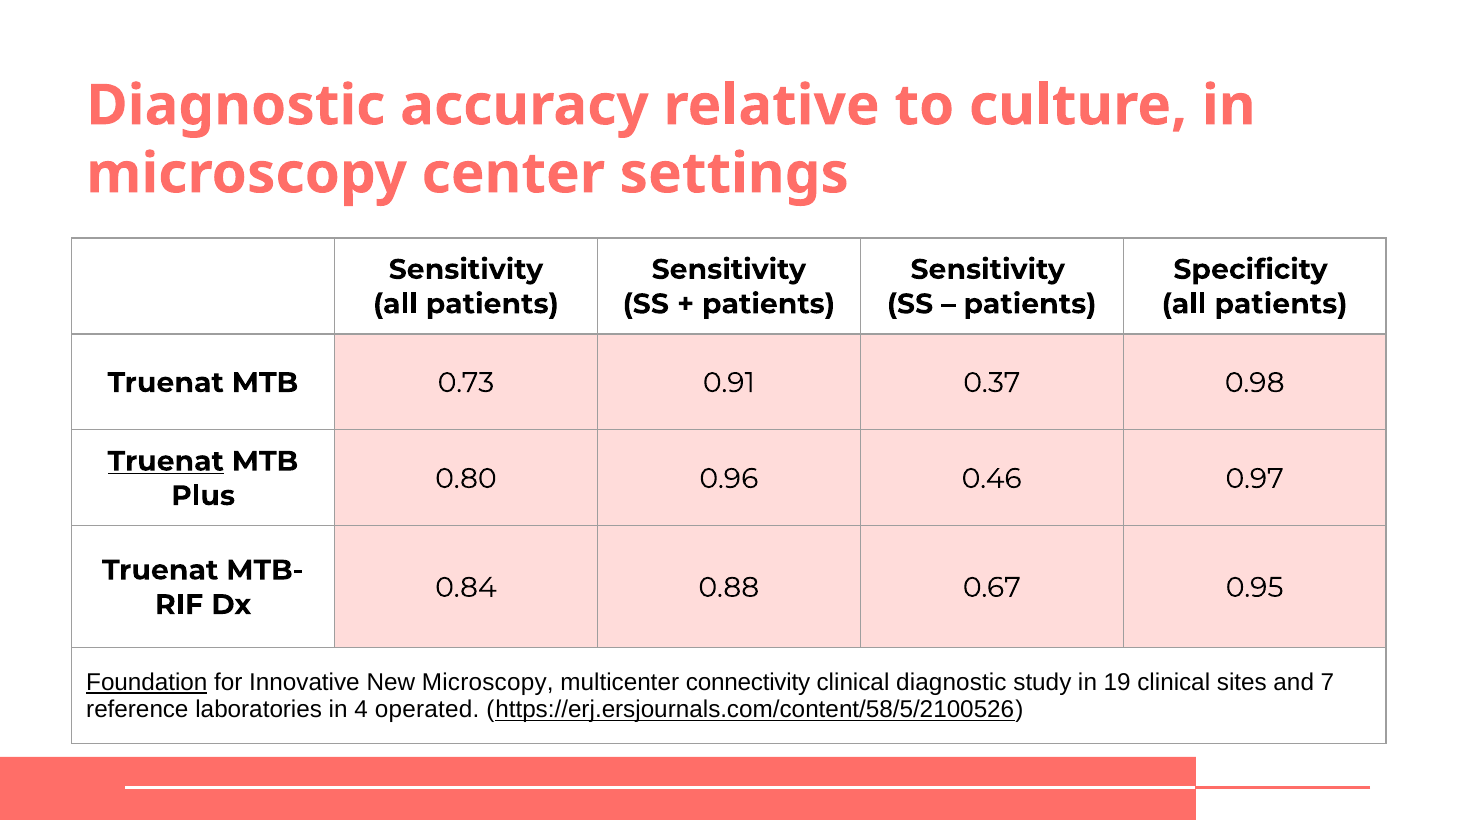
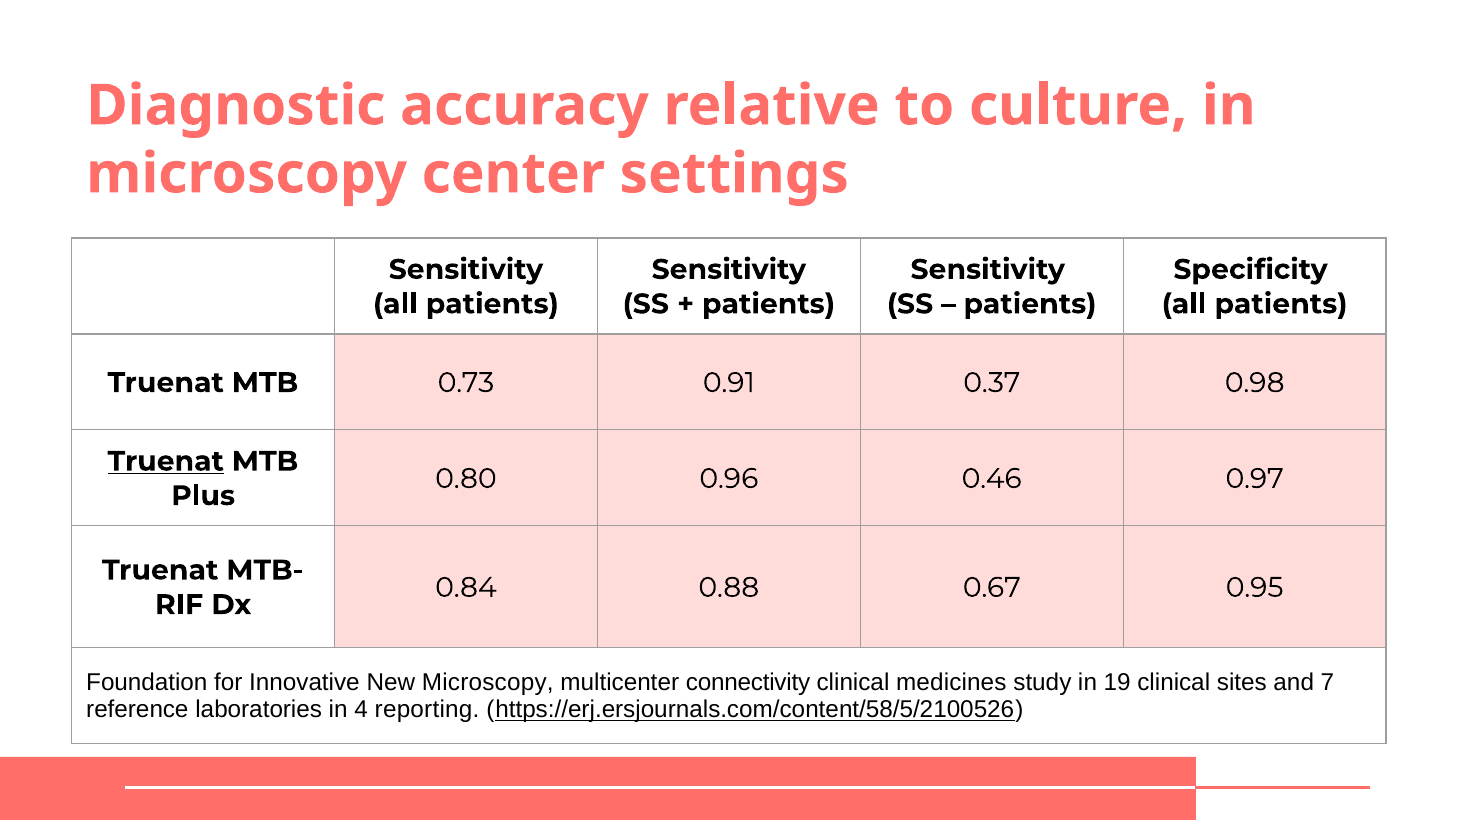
Foundation underline: present -> none (147, 682)
clinical diagnostic: diagnostic -> medicines (951, 682)
operated: operated -> reporting (427, 710)
